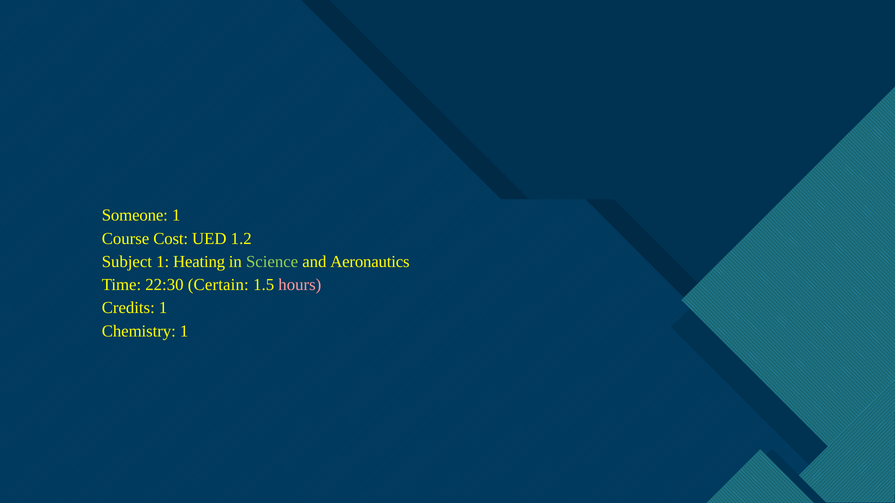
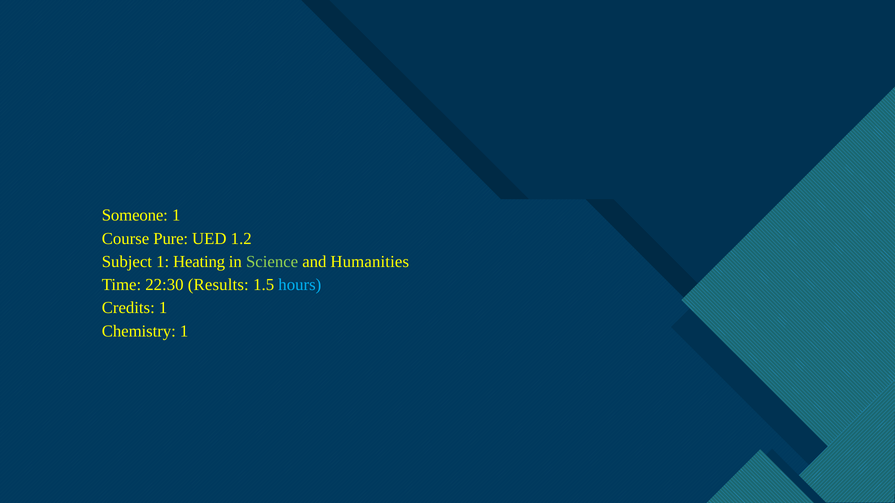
Cost: Cost -> Pure (171, 239)
Aeronautics: Aeronautics -> Humanities (370, 262)
Certain: Certain -> Results (218, 285)
hours colour: pink -> light blue (300, 285)
